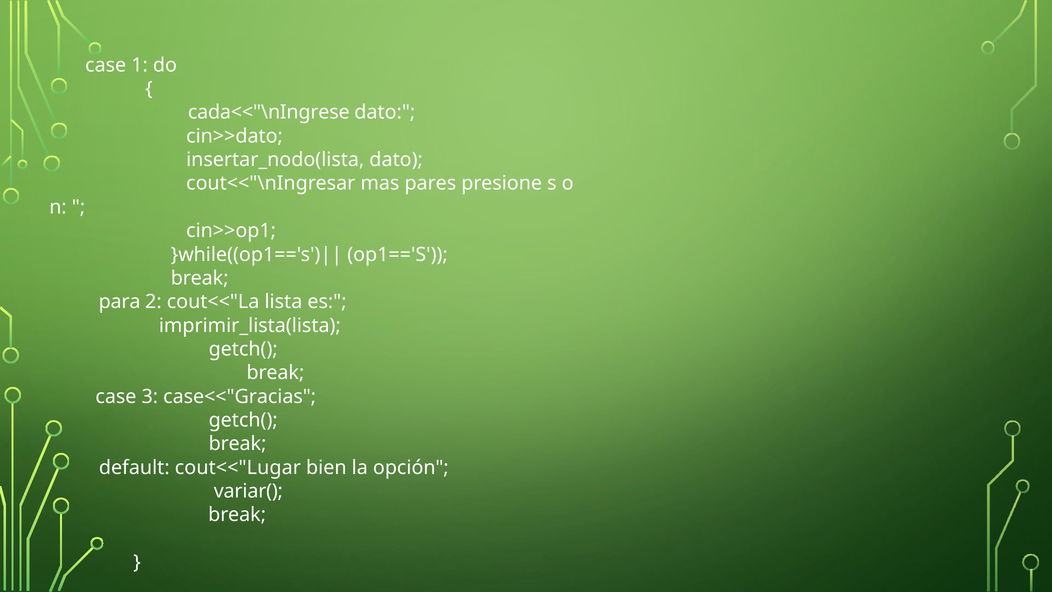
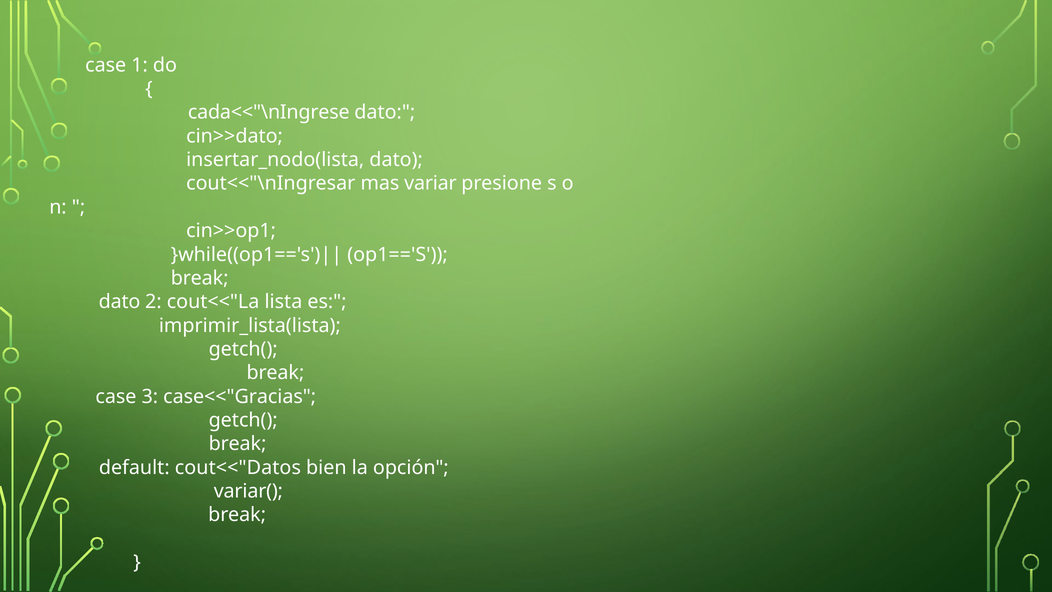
pares: pares -> variar (430, 183)
para: para -> dato (120, 302)
cout<<"Lugar: cout<<"Lugar -> cout<<"Datos (238, 467)
